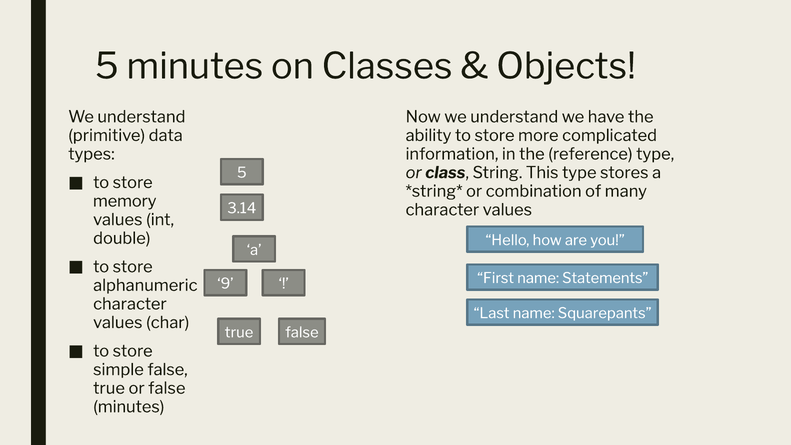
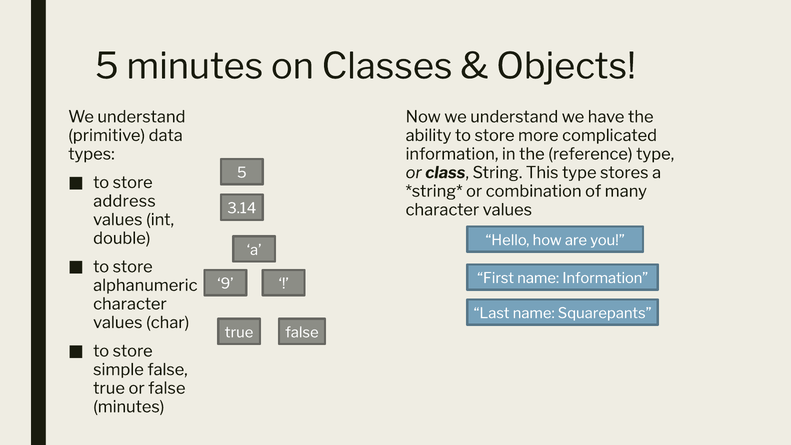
memory: memory -> address (124, 201)
name Statements: Statements -> Information (605, 278)
